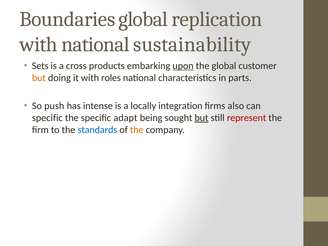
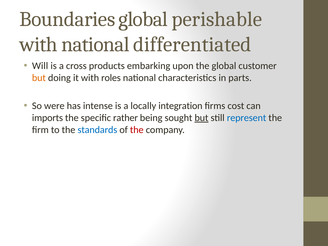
replication: replication -> perishable (217, 19)
sustainability: sustainability -> differentiated (192, 44)
Sets: Sets -> Will (40, 66)
upon underline: present -> none (183, 66)
push: push -> were (54, 106)
also: also -> cost (236, 106)
specific: specific -> imports (47, 118)
adapt: adapt -> rather (126, 118)
represent colour: red -> blue (247, 118)
the colour: orange -> red (137, 130)
